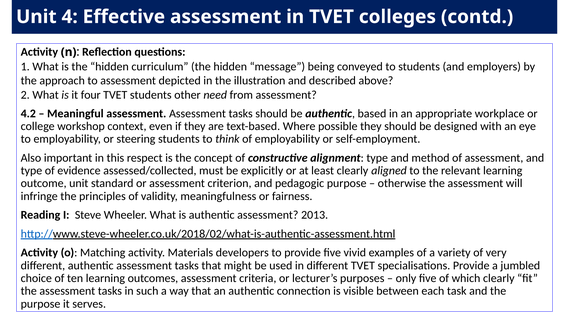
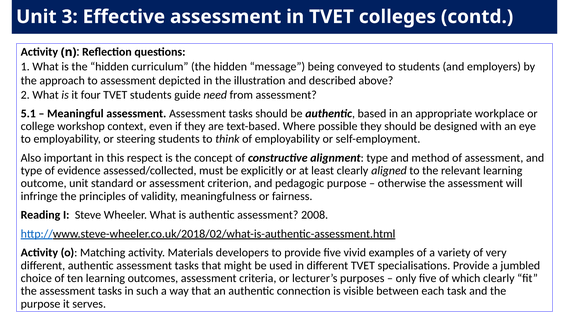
4: 4 -> 3 (70, 17)
other: other -> guide (188, 95)
4.2: 4.2 -> 5.1 (28, 113)
2013: 2013 -> 2008 (315, 215)
